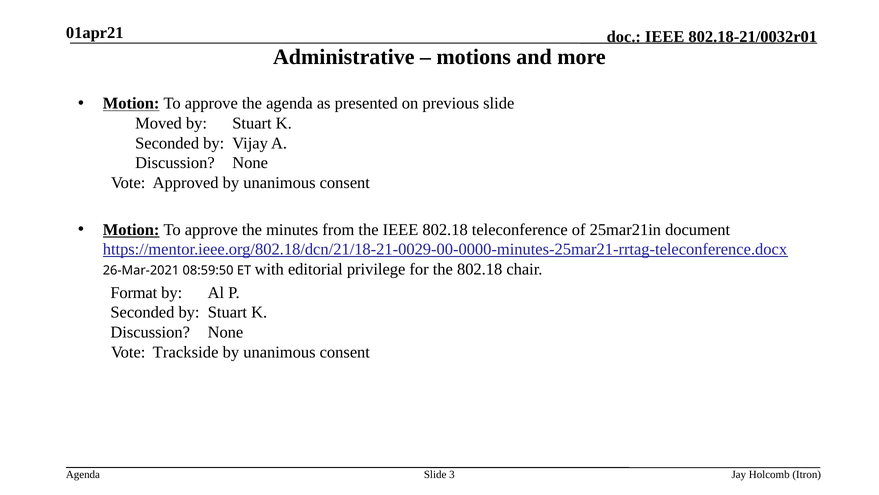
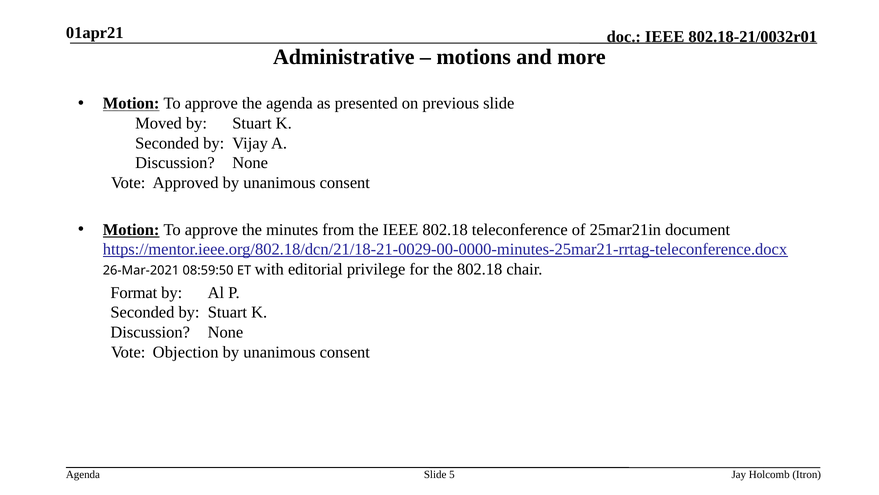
Trackside: Trackside -> Objection (186, 352)
3: 3 -> 5 (452, 474)
